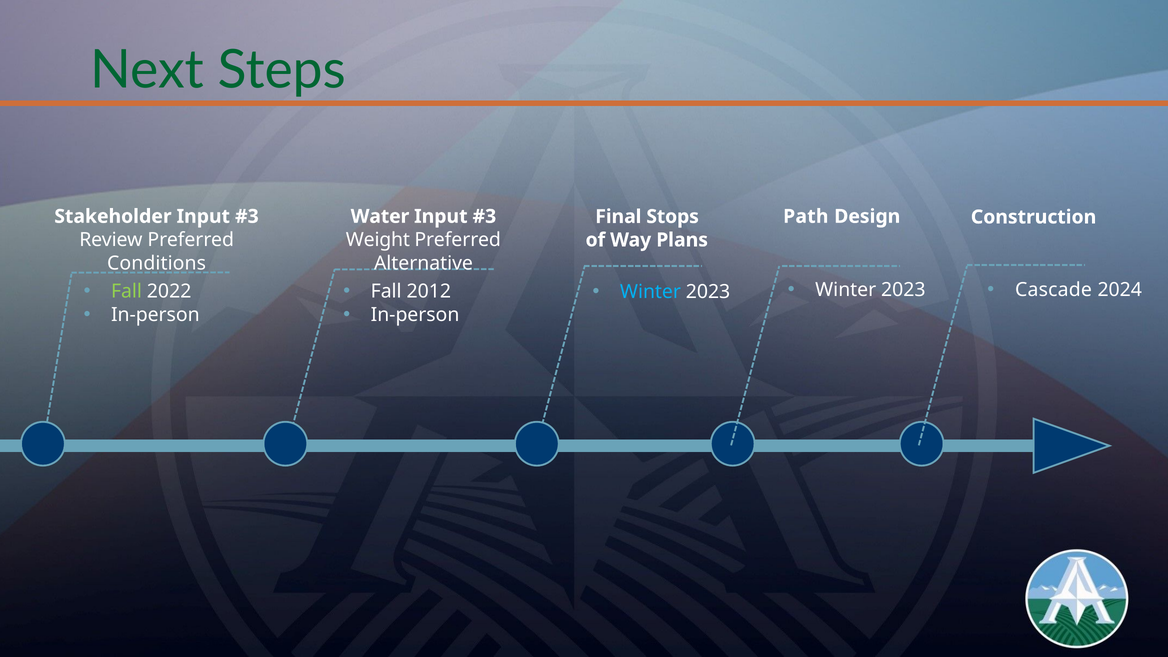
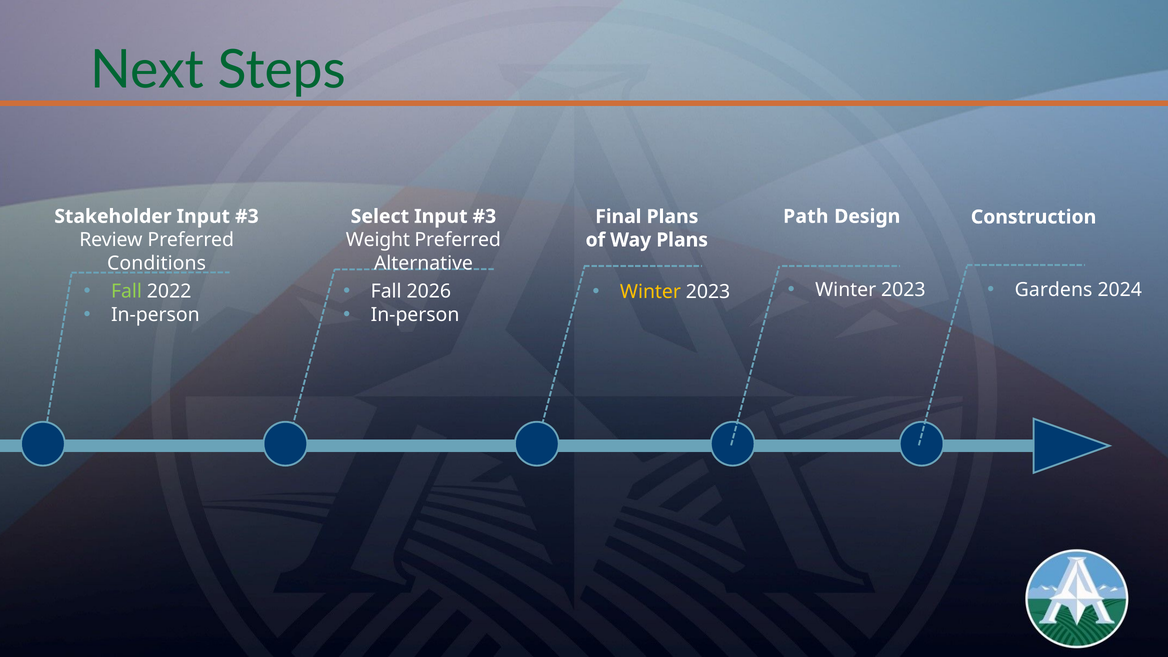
Water: Water -> Select (380, 216)
Final Stops: Stops -> Plans (673, 217)
2012: 2012 -> 2026 (429, 292)
Winter colour: light blue -> yellow (650, 292)
Cascade: Cascade -> Gardens (1054, 290)
